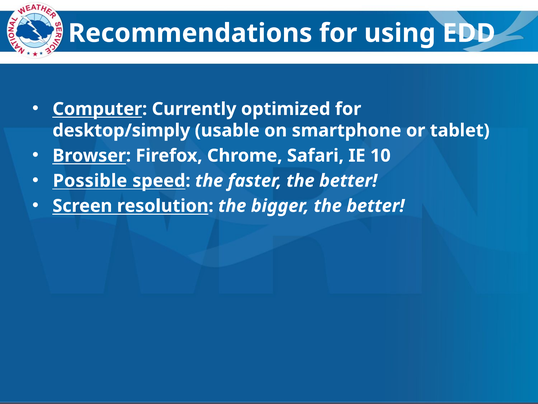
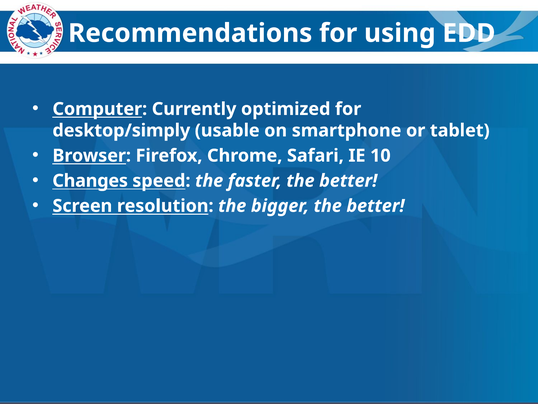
Possible: Possible -> Changes (90, 181)
